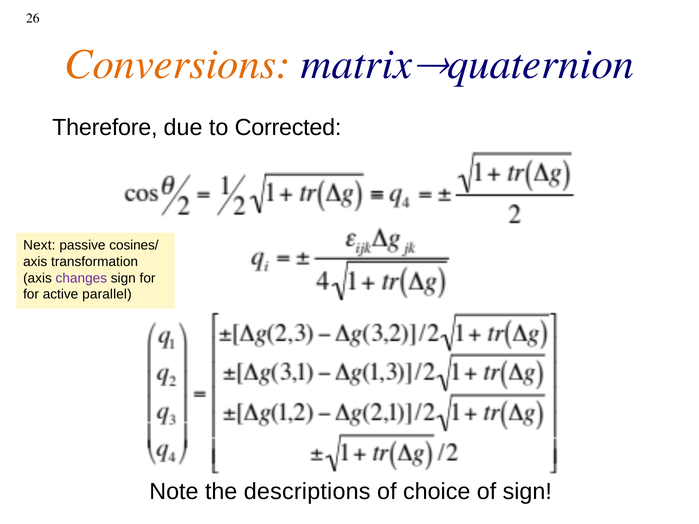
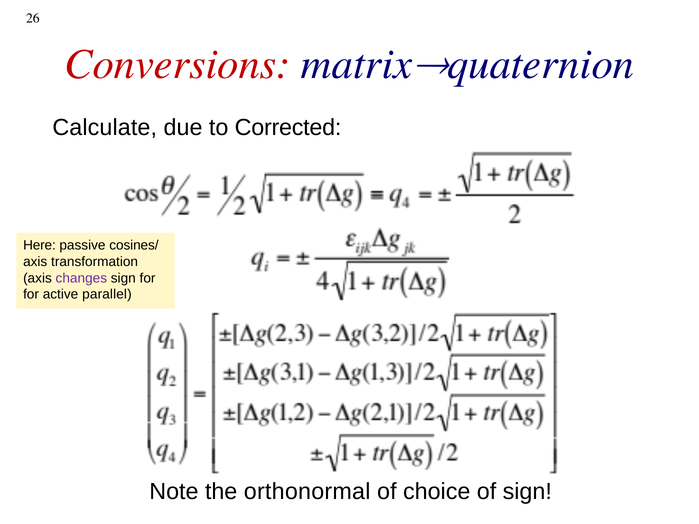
Conversions colour: orange -> red (177, 64)
Therefore: Therefore -> Calculate (105, 128)
Next: Next -> Here (39, 246)
descriptions: descriptions -> orthonormal (307, 492)
